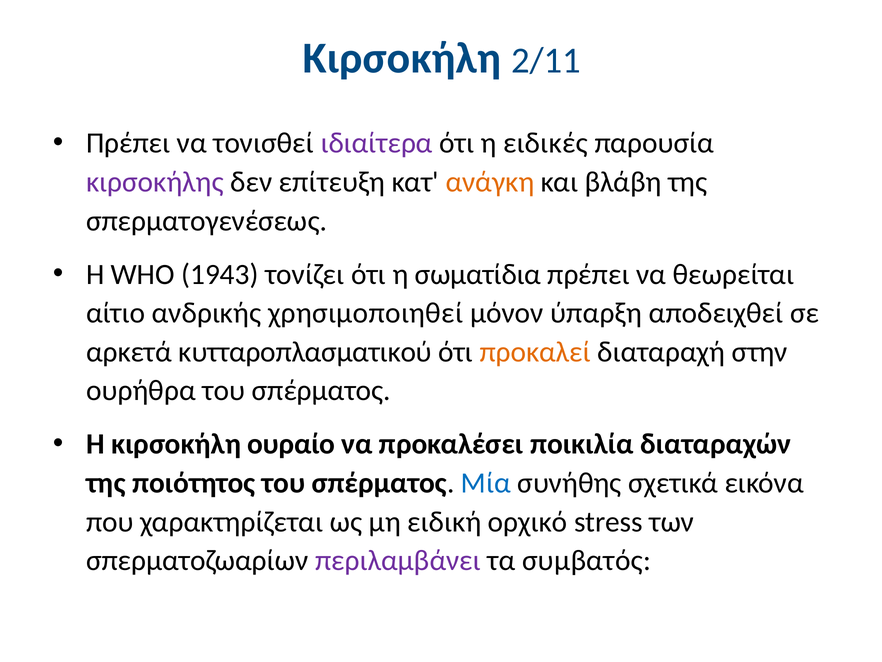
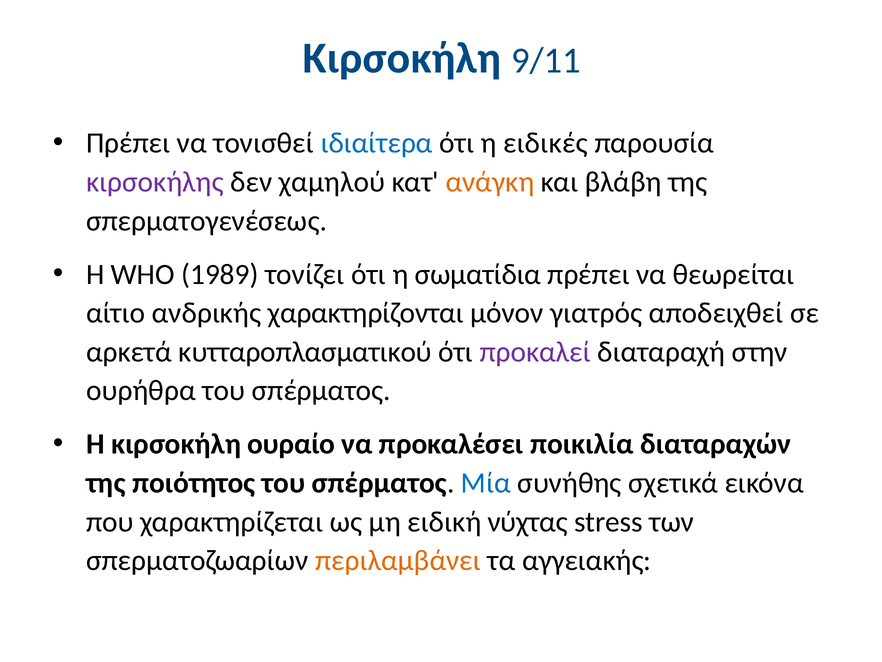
2/11: 2/11 -> 9/11 (546, 61)
ιδιαίτερα colour: purple -> blue (377, 143)
επίτευξη: επίτευξη -> χαμηλού (332, 182)
1943: 1943 -> 1989 (220, 274)
χρησιμοποιηθεί: χρησιμοποιηθεί -> χαρακτηρίζονται (366, 313)
ύπαρξη: ύπαρξη -> γιατρός (596, 313)
προκαλεί colour: orange -> purple (535, 352)
ορχικό: ορχικό -> νύχτας (528, 522)
περιλαμβάνει colour: purple -> orange (398, 560)
συμβατός: συμβατός -> αγγειακής (587, 560)
